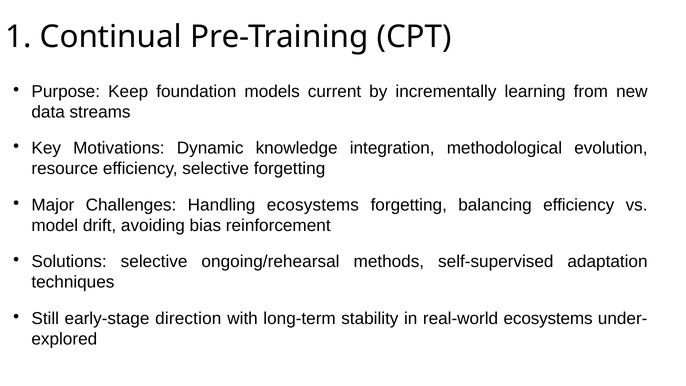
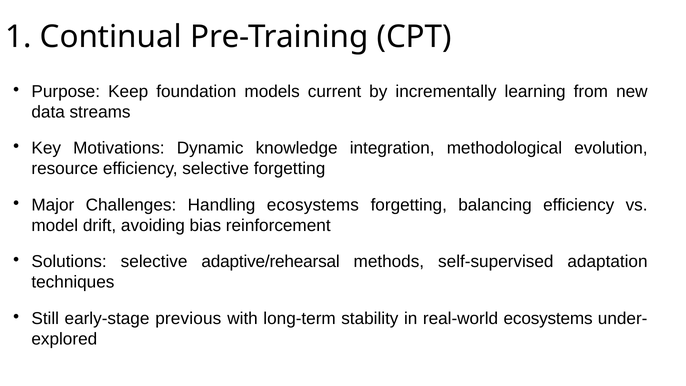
ongoing/rehearsal: ongoing/rehearsal -> adaptive/rehearsal (271, 262)
direction: direction -> previous (188, 318)
